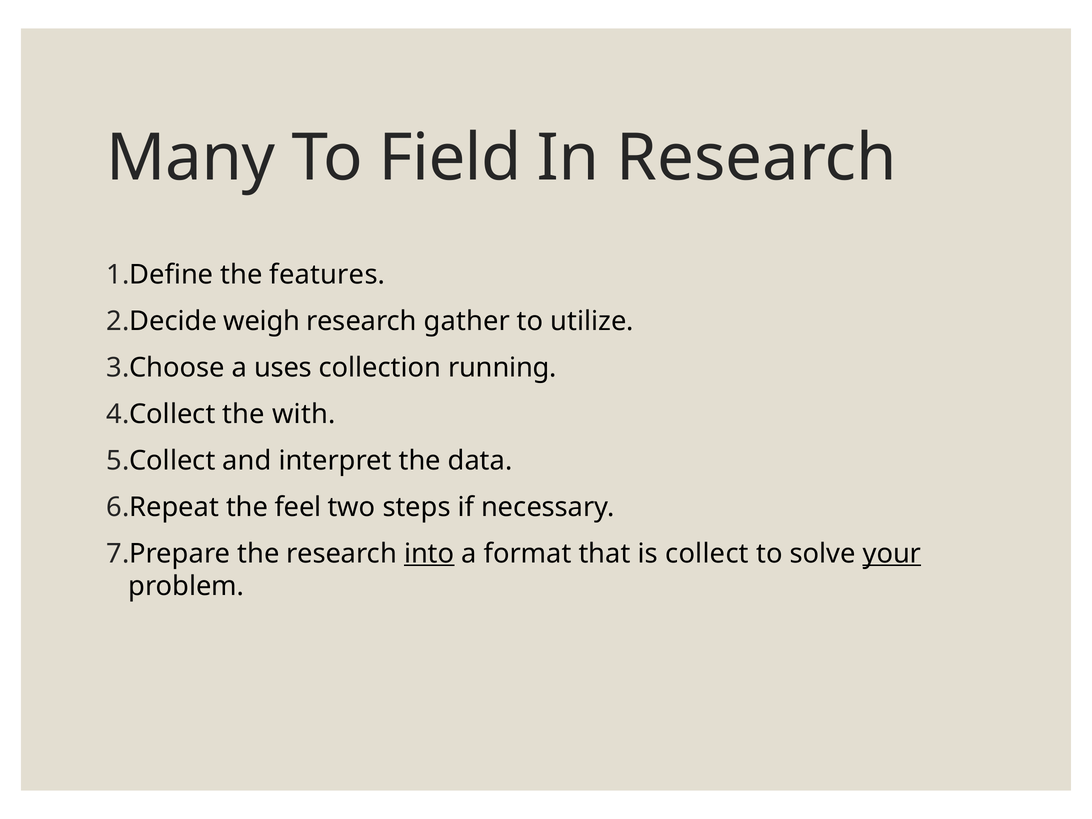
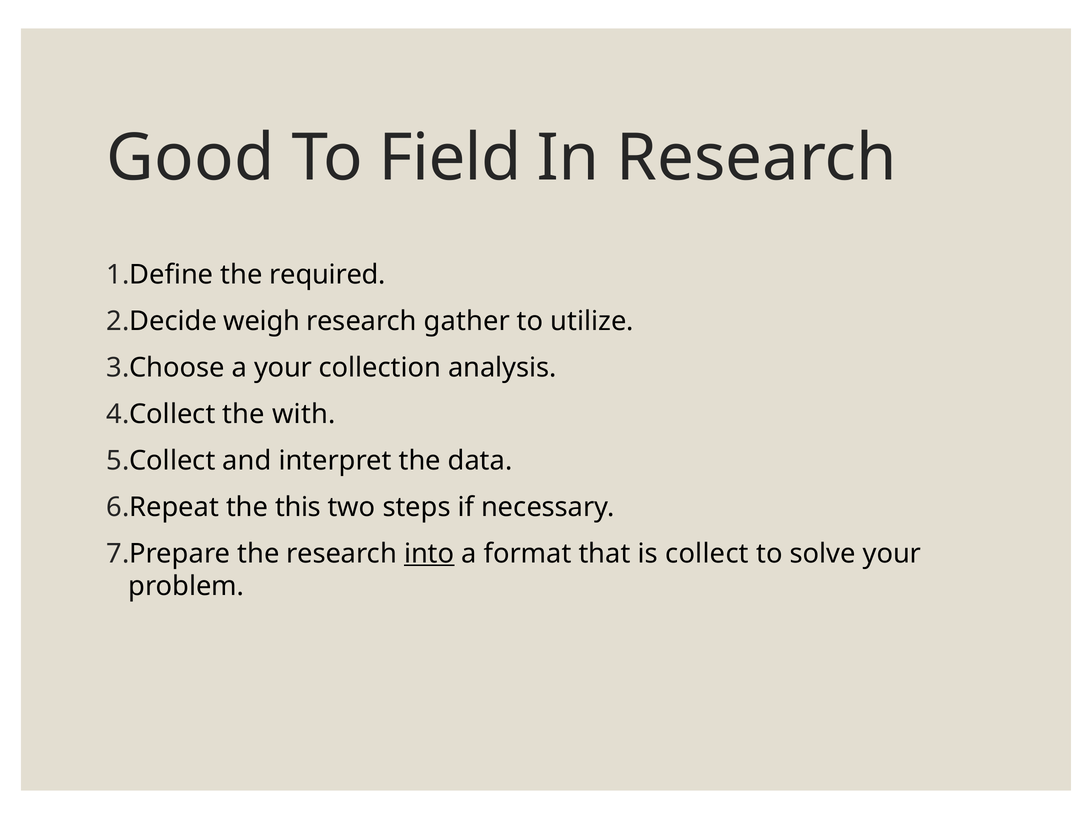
Many: Many -> Good (190, 158)
features: features -> required (328, 275)
a uses: uses -> your (283, 368)
running: running -> analysis (502, 368)
feel: feel -> this (298, 507)
your underline: present -> none (892, 553)
